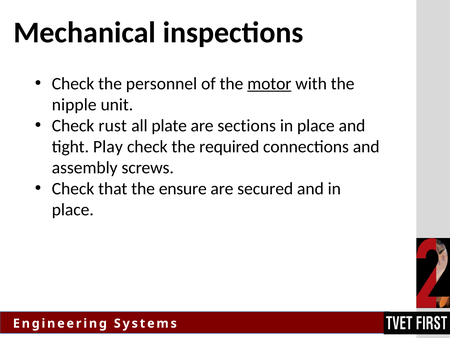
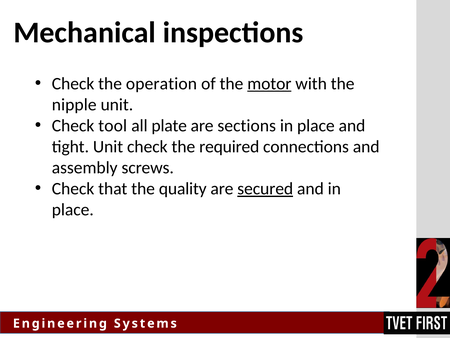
personnel: personnel -> operation (161, 83)
rust: rust -> tool (113, 125)
tight Play: Play -> Unit (108, 146)
ensure: ensure -> quality (183, 189)
secured underline: none -> present (265, 189)
